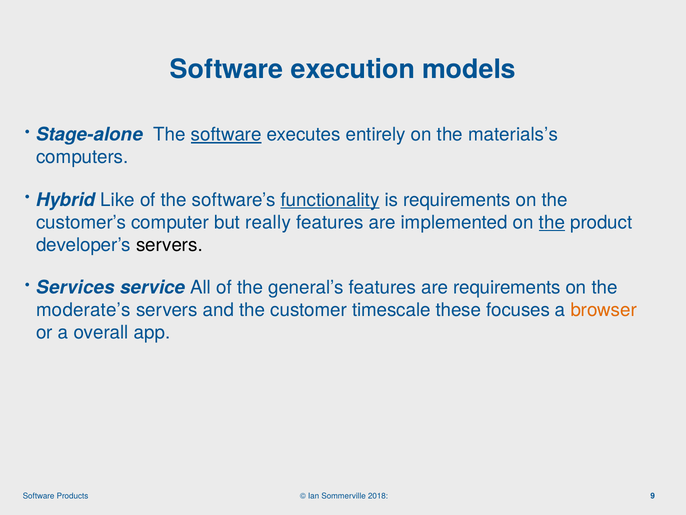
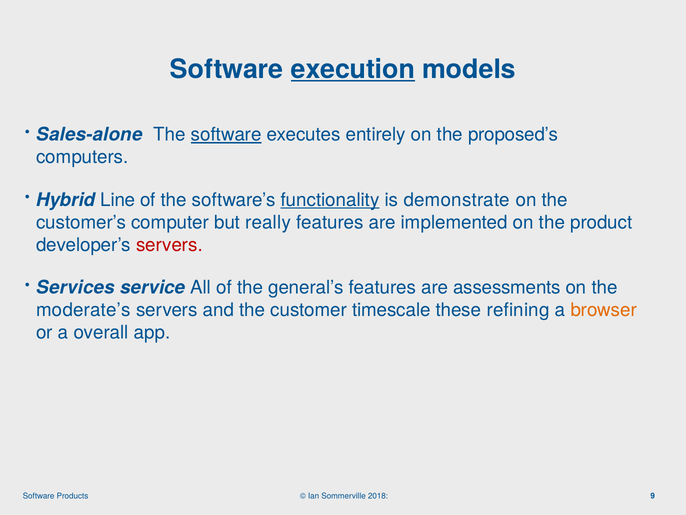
execution underline: none -> present (353, 69)
Stage-alone: Stage-alone -> Sales-alone (89, 135)
materials’s: materials’s -> proposed’s (513, 135)
Like: Like -> Line (118, 200)
is requirements: requirements -> demonstrate (457, 200)
the underline: present -> none (552, 222)
servers colour: black -> red (169, 245)
are requirements: requirements -> assessments (507, 287)
focuses: focuses -> refining (518, 310)
